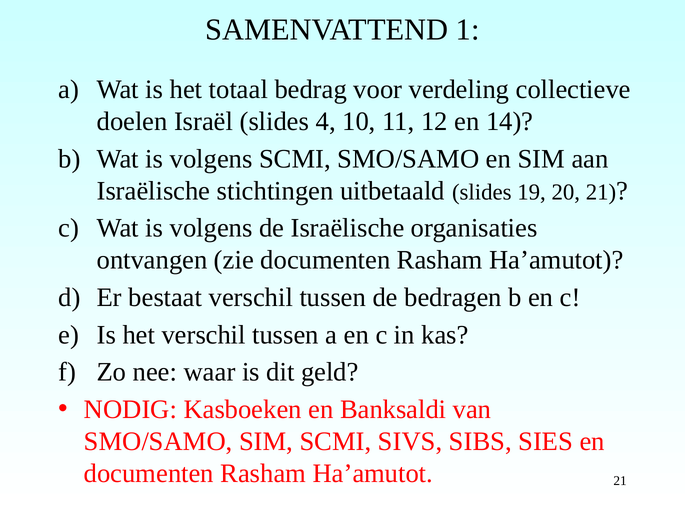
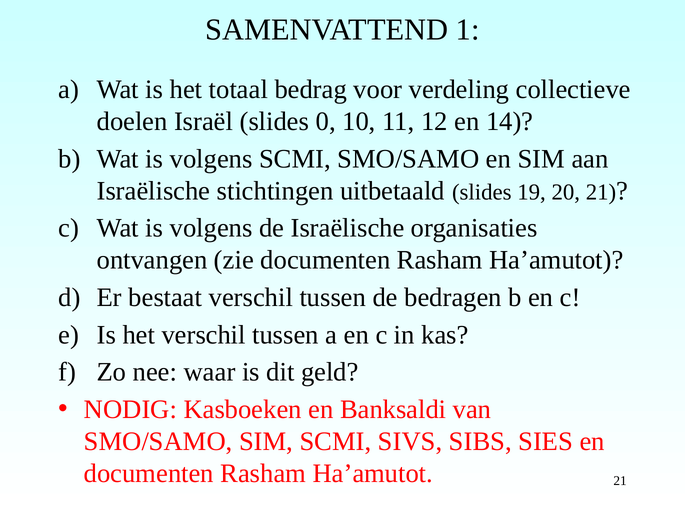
4: 4 -> 0 (326, 121)
